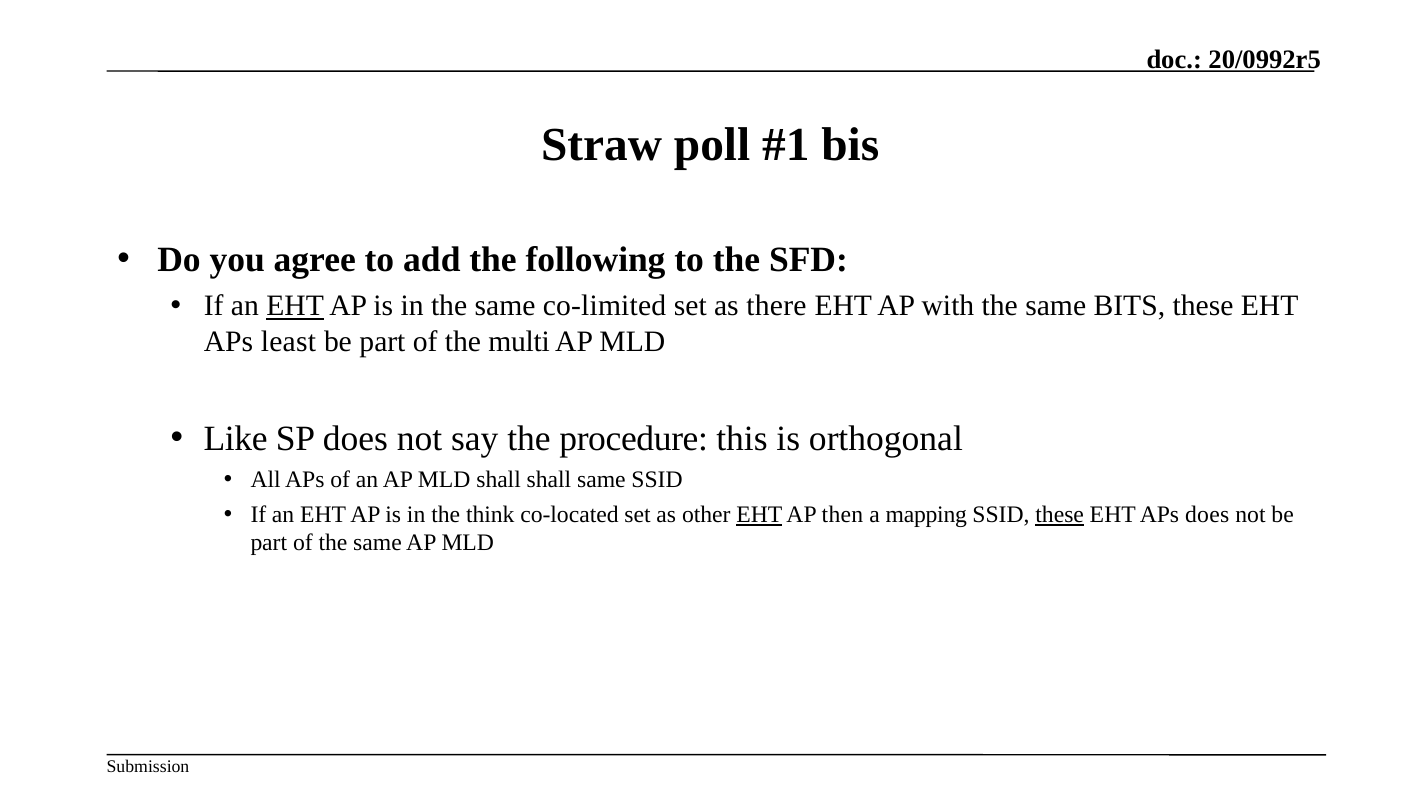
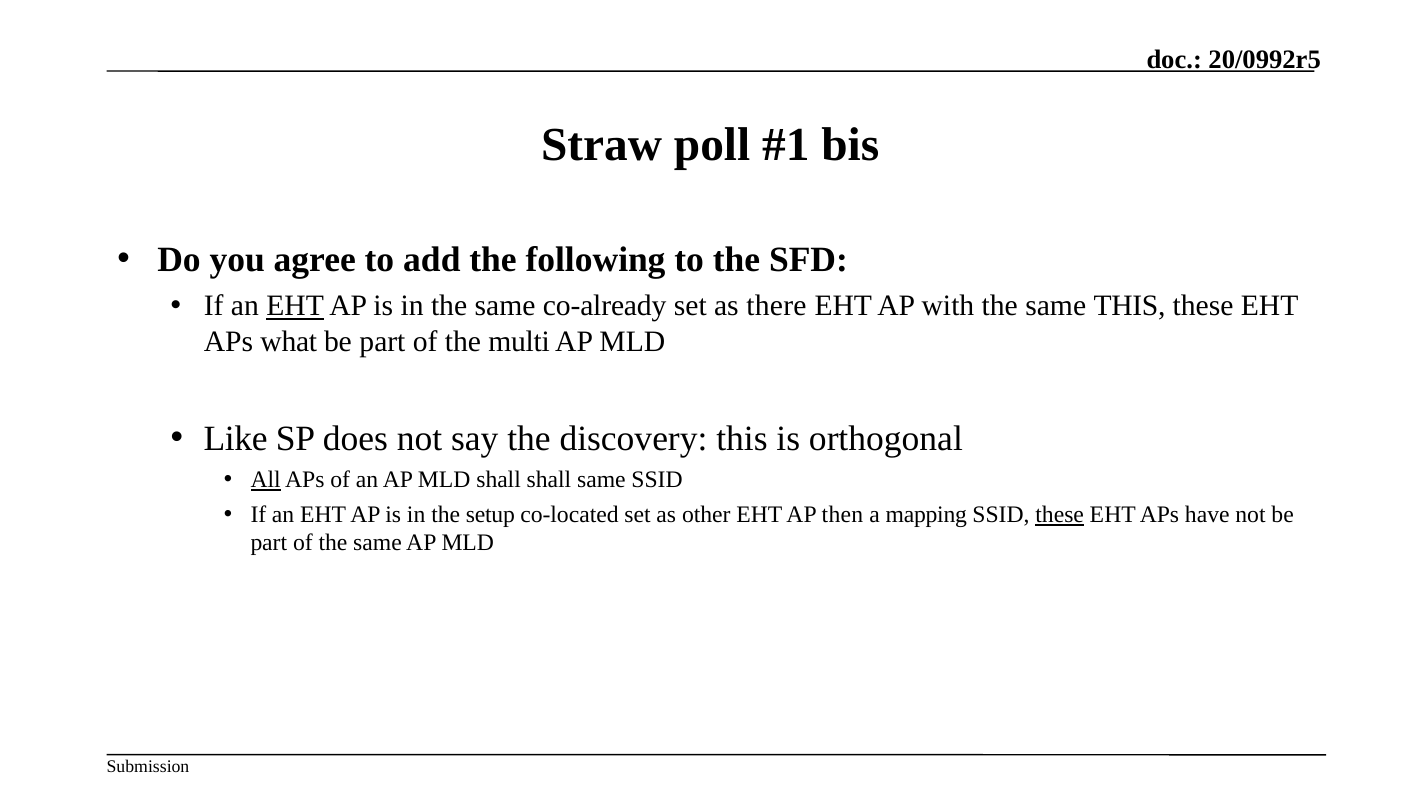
co-limited: co-limited -> co-already (605, 306)
same BITS: BITS -> THIS (1130, 306)
least: least -> what (289, 342)
procedure: procedure -> discovery (633, 439)
All underline: none -> present (266, 480)
think: think -> setup (490, 515)
EHT underline: present -> none (759, 515)
APs does: does -> have (1207, 515)
